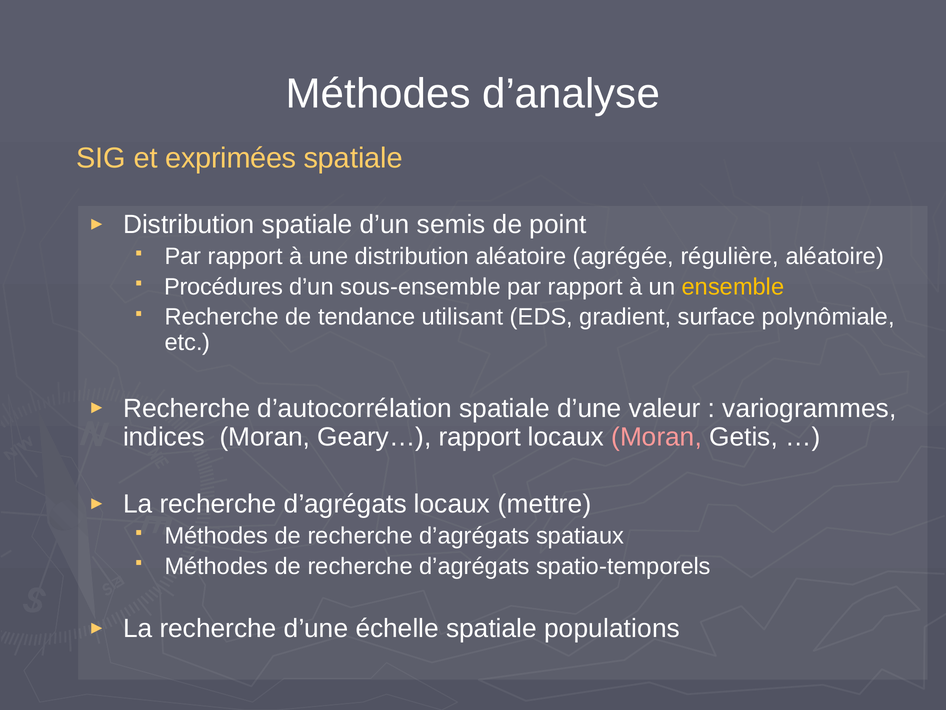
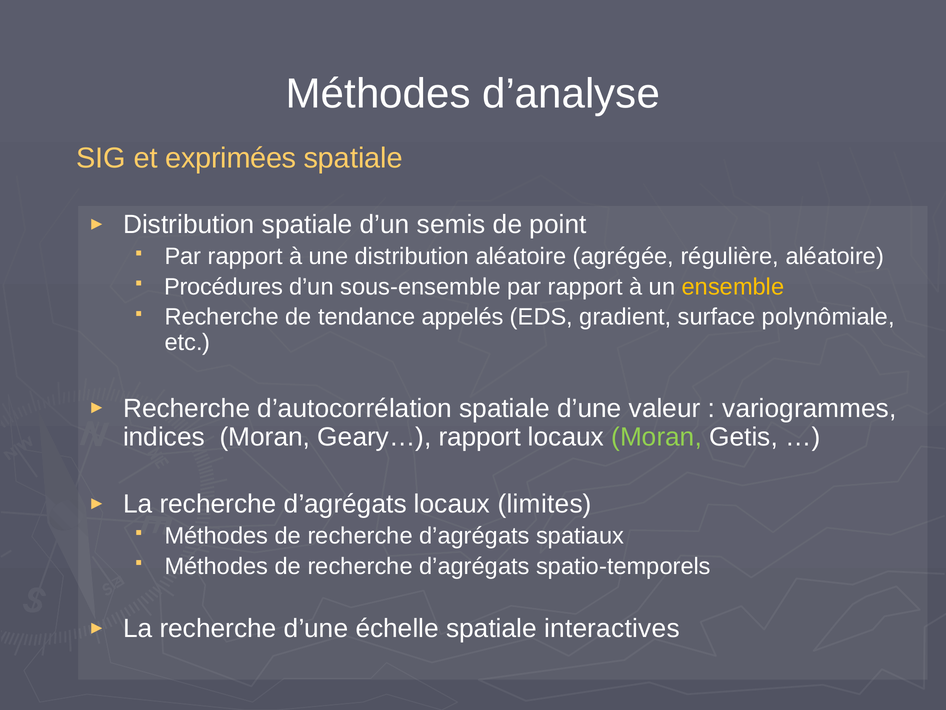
utilisant: utilisant -> appelés (463, 317)
Moran colour: pink -> light green (657, 437)
mettre: mettre -> limites (545, 504)
populations: populations -> interactives (612, 628)
